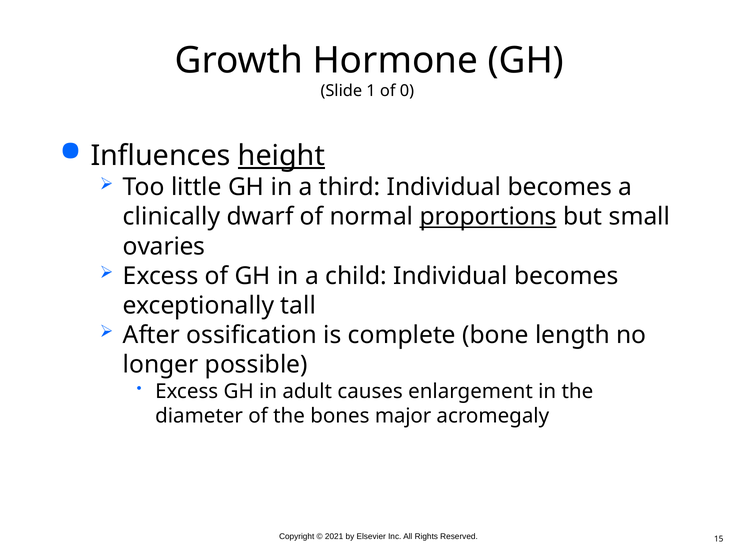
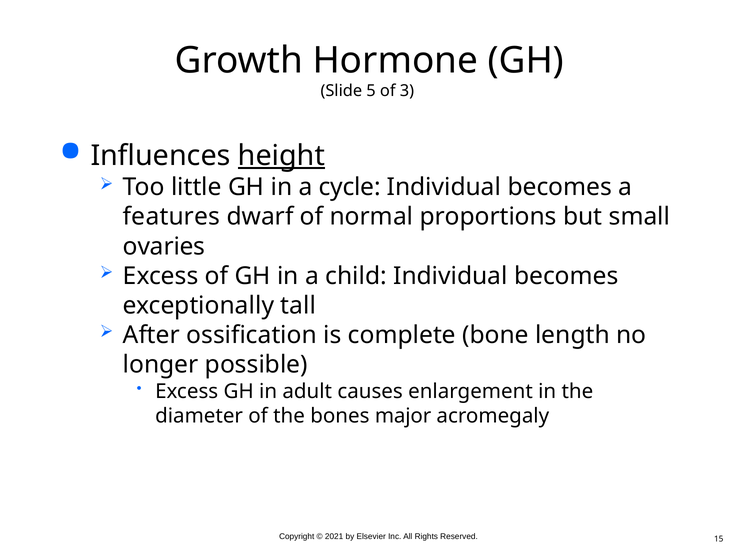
1: 1 -> 5 (371, 91)
0: 0 -> 3 (407, 91)
third: third -> cycle (350, 187)
clinically: clinically -> features (171, 217)
proportions underline: present -> none (488, 217)
